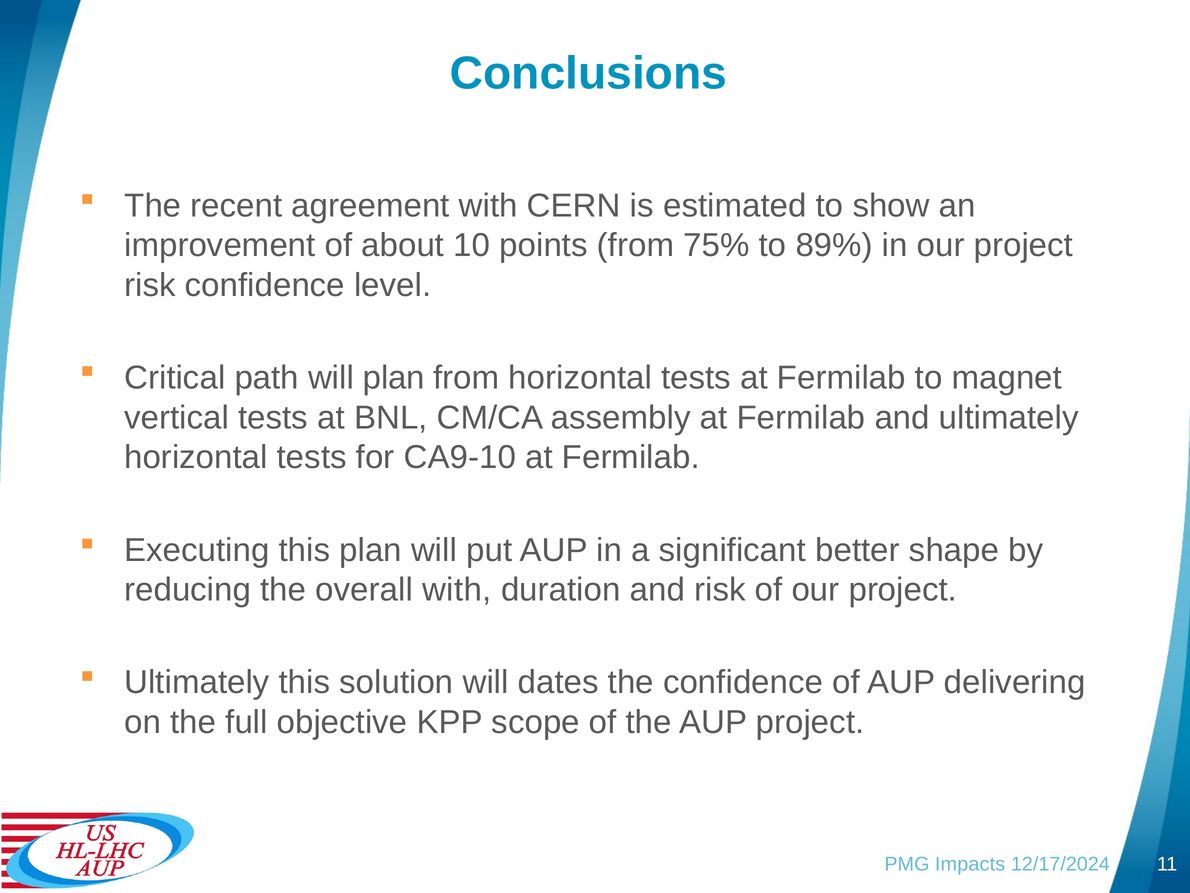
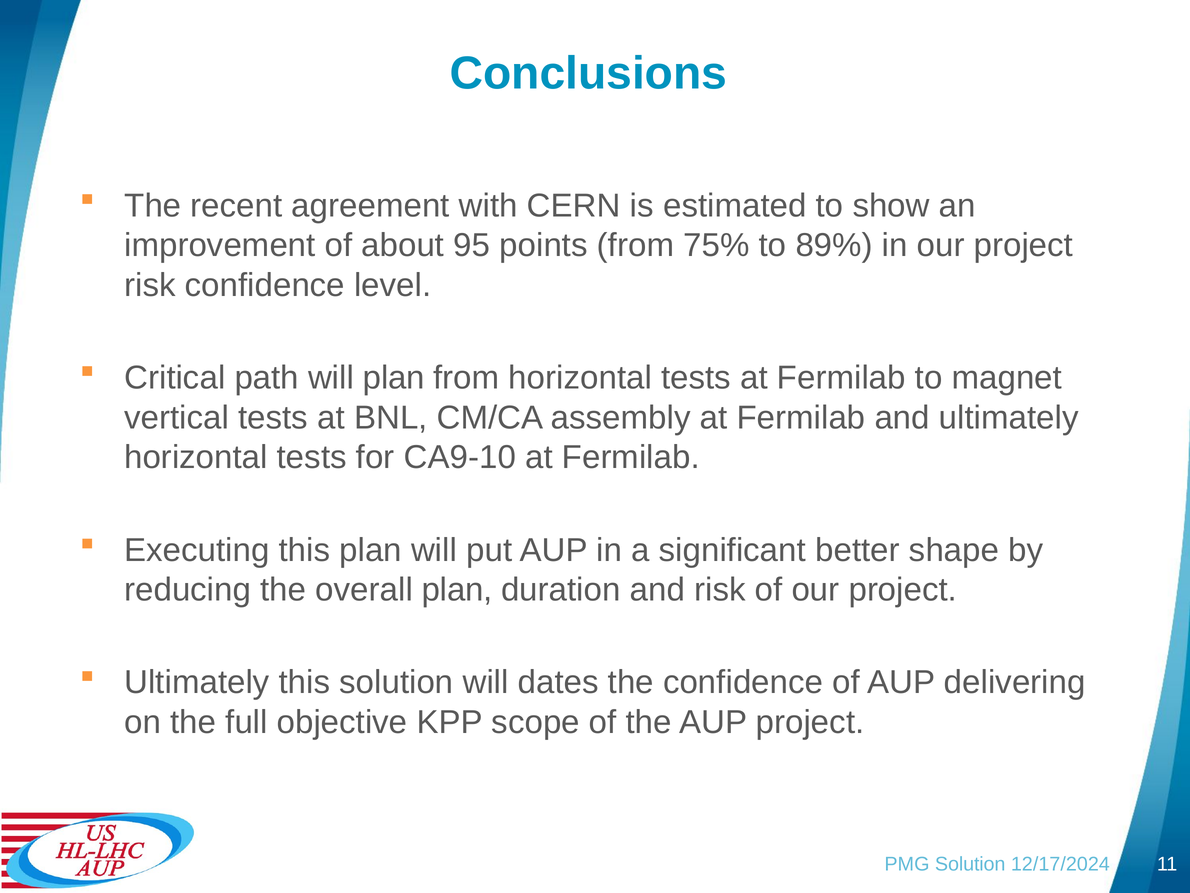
10: 10 -> 95 (472, 245)
overall with: with -> plan (457, 590)
PMG Impacts: Impacts -> Solution (970, 864)
